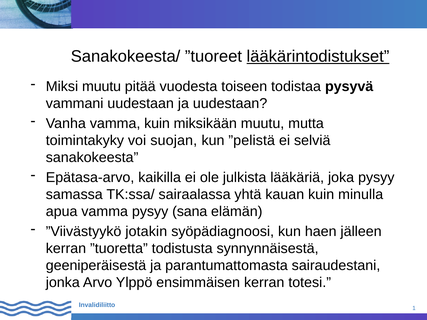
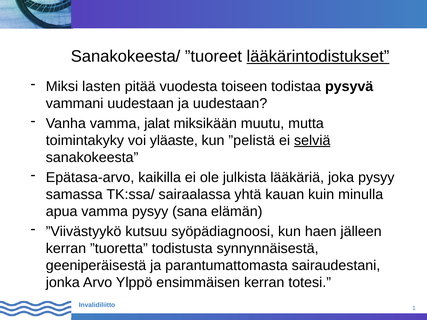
Miksi muutu: muutu -> lasten (101, 86)
vamma kuin: kuin -> jalat (157, 123)
suojan: suojan -> yläaste (174, 140)
selviä underline: none -> present (312, 140)
jotakin: jotakin -> kutsuu (146, 232)
